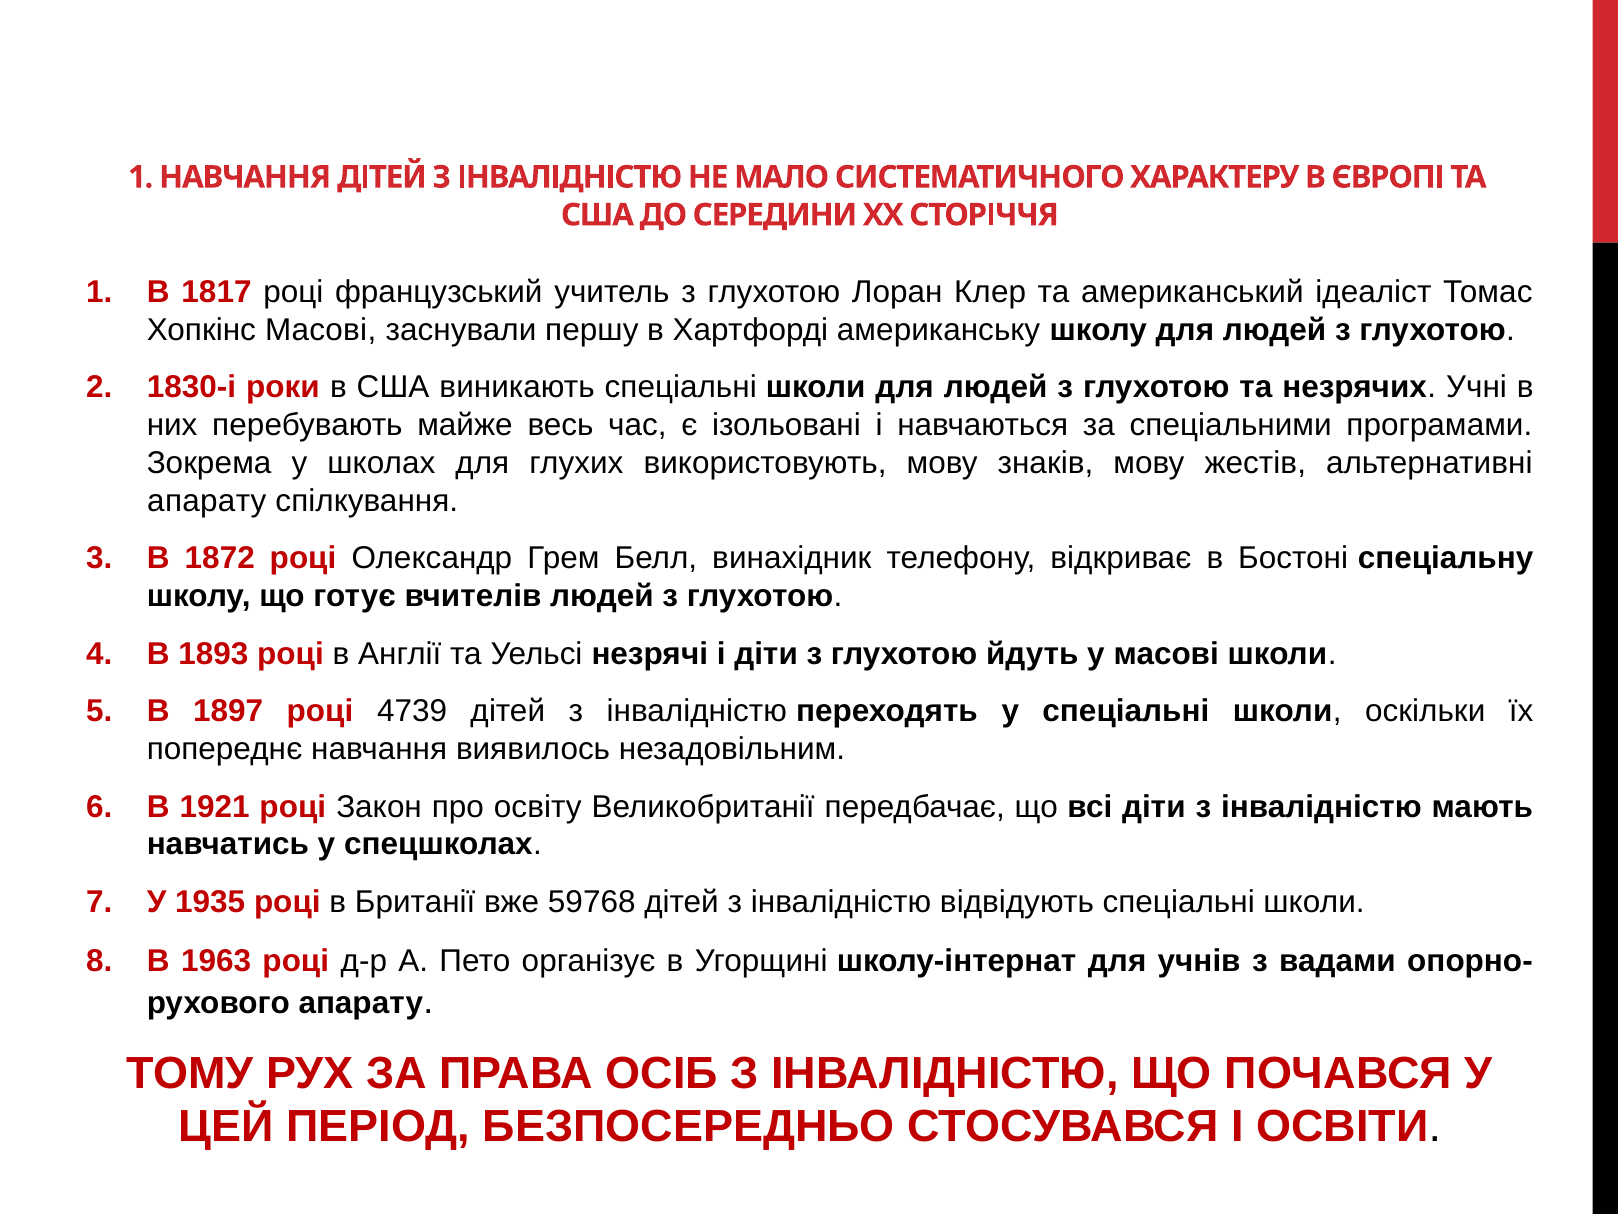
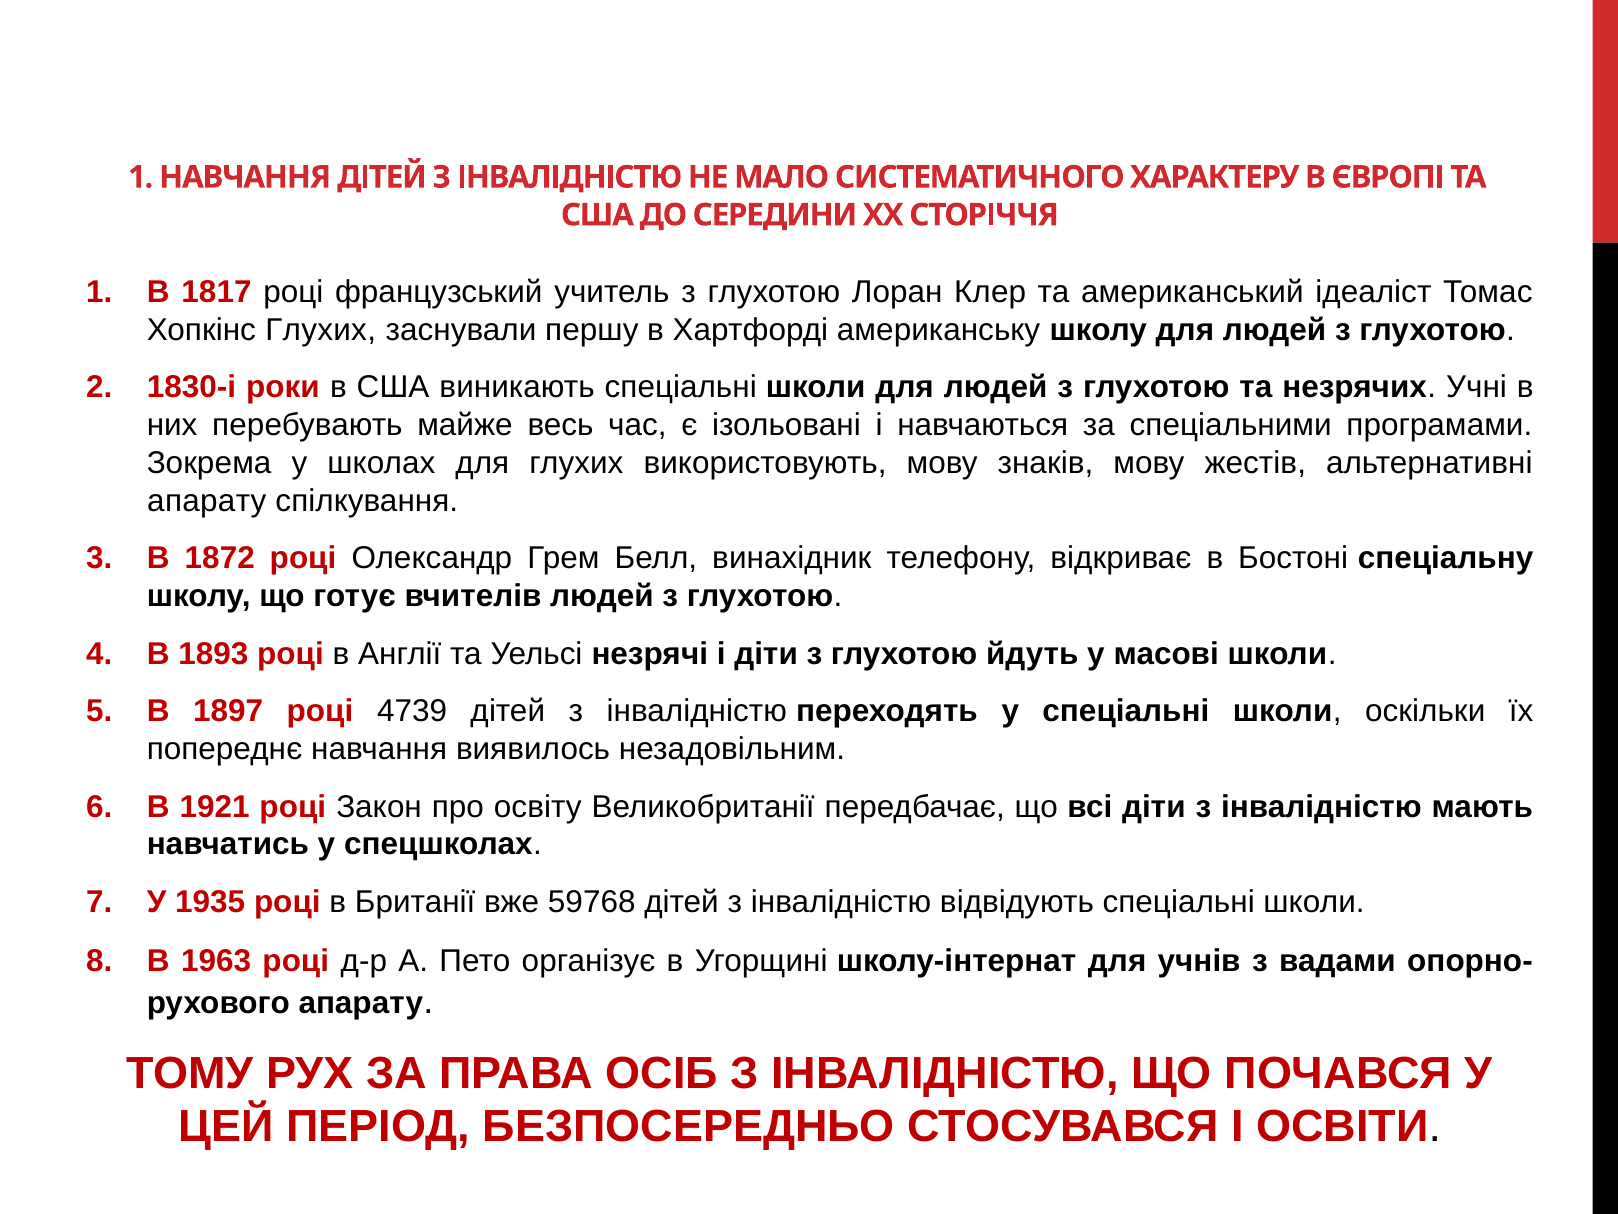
Хопкінс Масові: Масові -> Глухих (321, 330)
